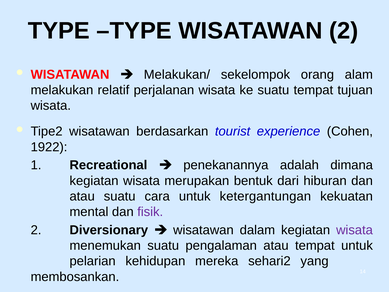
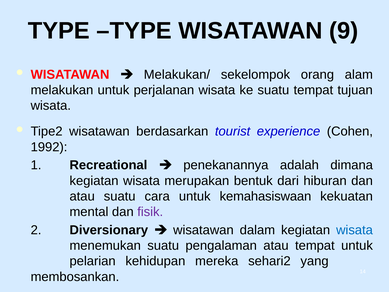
WISATAWAN 2: 2 -> 9 (344, 31)
melakukan relatif: relatif -> untuk (113, 90)
1922: 1922 -> 1992 (49, 147)
ketergantungan: ketergantungan -> kemahasiswaan (265, 196)
wisata colour: purple -> blue (355, 230)
